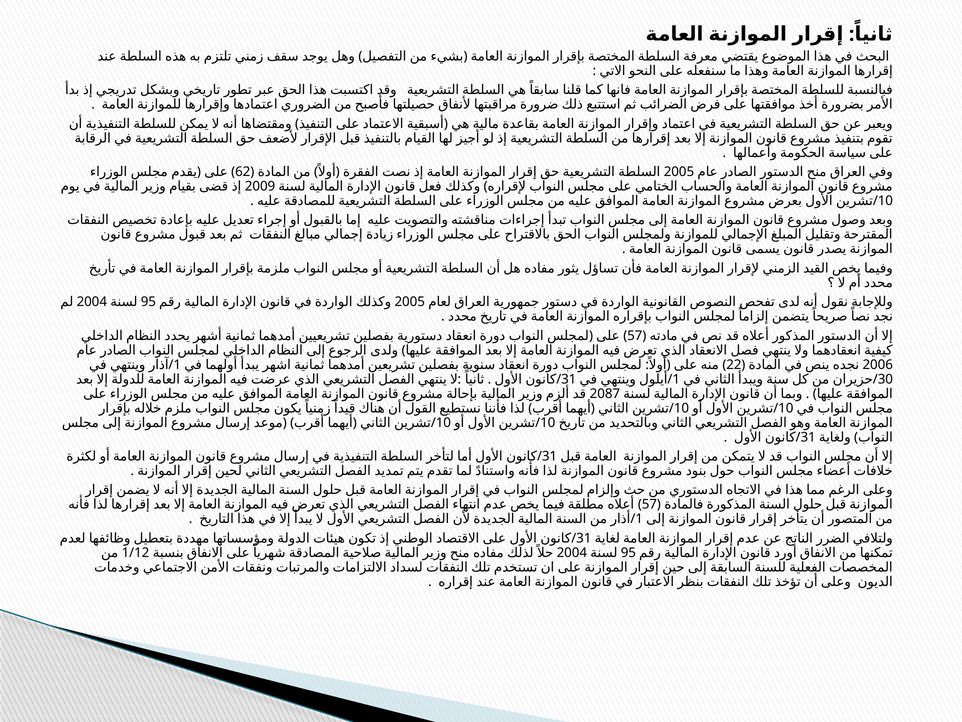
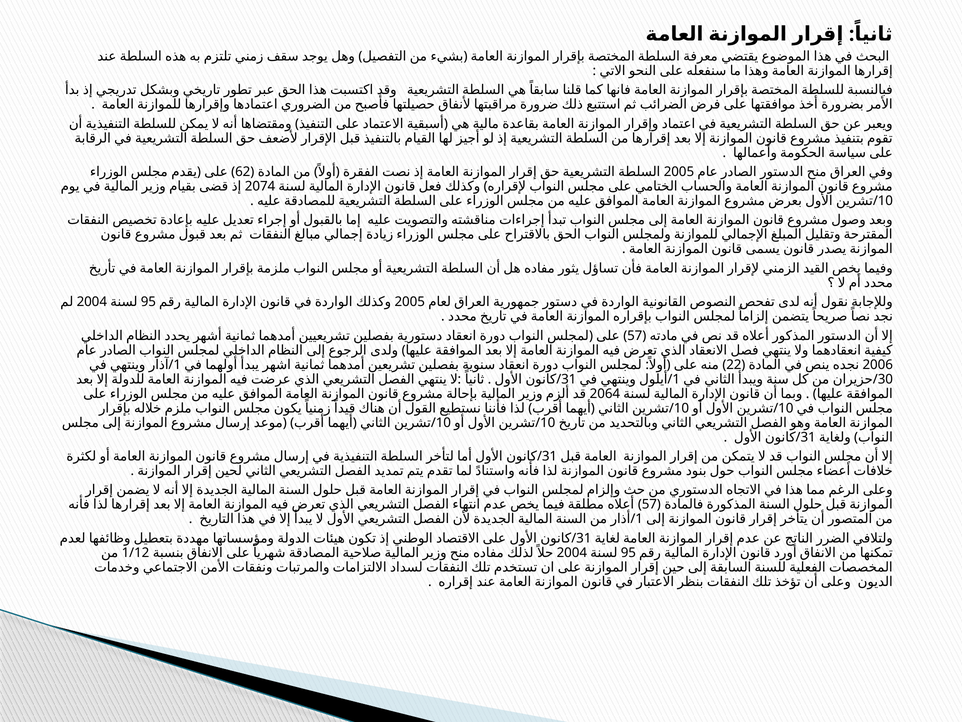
2009: 2009 -> 2074 (260, 186)
2087: 2087 -> 2064 (605, 393)
